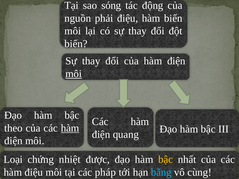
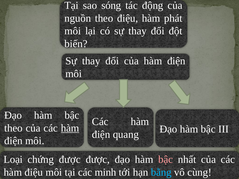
nguồn phải: phải -> theo (104, 18)
hàm biến: biến -> phát (173, 18)
môi underline: present -> none (74, 74)
chứng nhiệt: nhiệt -> được (70, 160)
bậc colour: yellow -> pink (166, 160)
pháp: pháp -> minh (105, 172)
